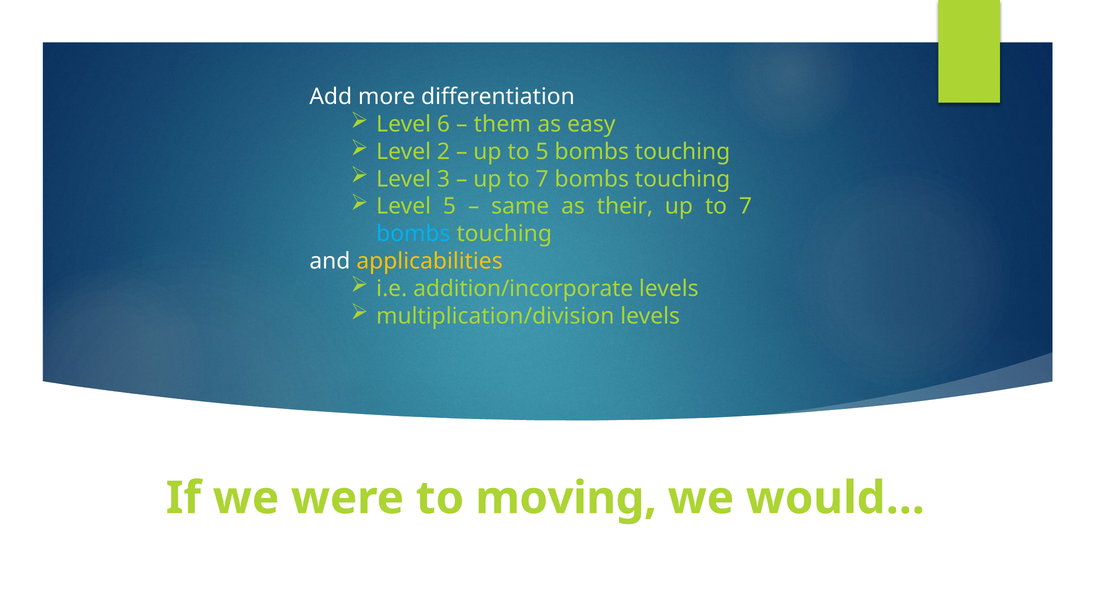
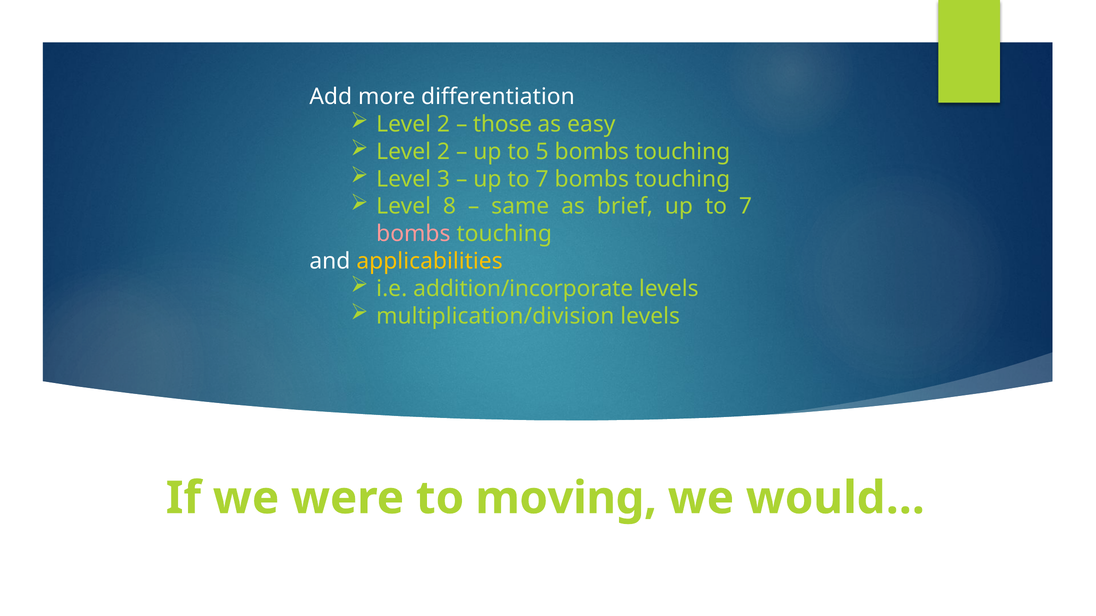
6: 6 -> 2 (443, 124)
them: them -> those (503, 124)
Level 5: 5 -> 8 (449, 207)
their: their -> brief (625, 207)
bombs colour: light blue -> pink (413, 234)
